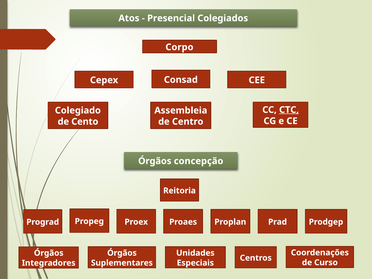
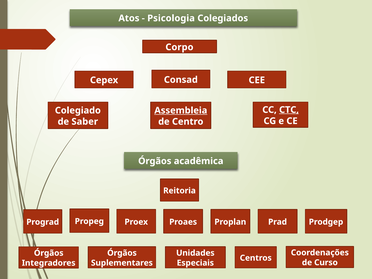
Presencial: Presencial -> Psicologia (171, 18)
Assembleia underline: none -> present (181, 110)
Cento: Cento -> Saber (85, 122)
concepção: concepção -> acadêmica (199, 161)
